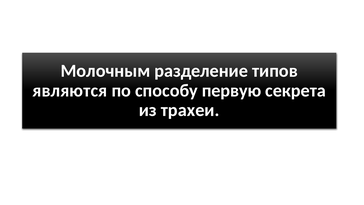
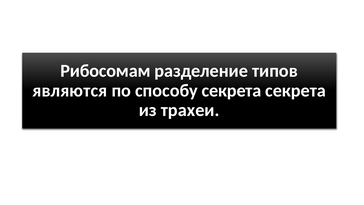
Молочным: Молочным -> Рибосомам (105, 71)
способу первую: первую -> секрета (232, 90)
